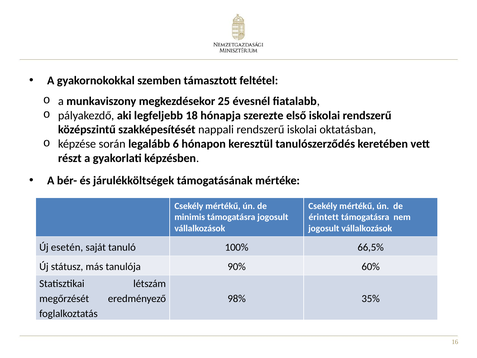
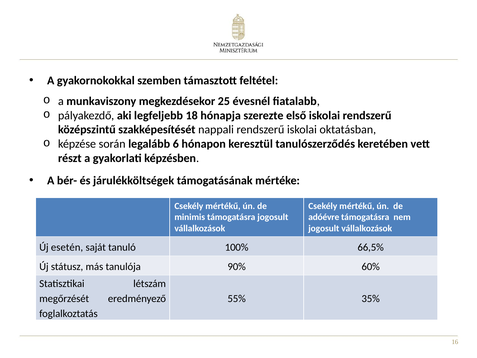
érintett: érintett -> adóévre (324, 217)
98%: 98% -> 55% (237, 298)
